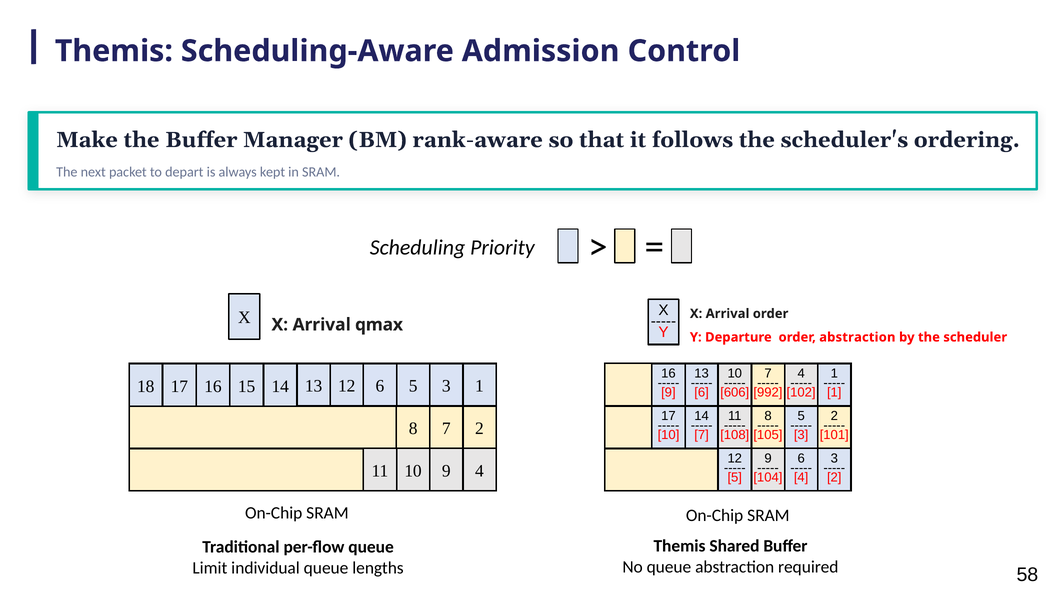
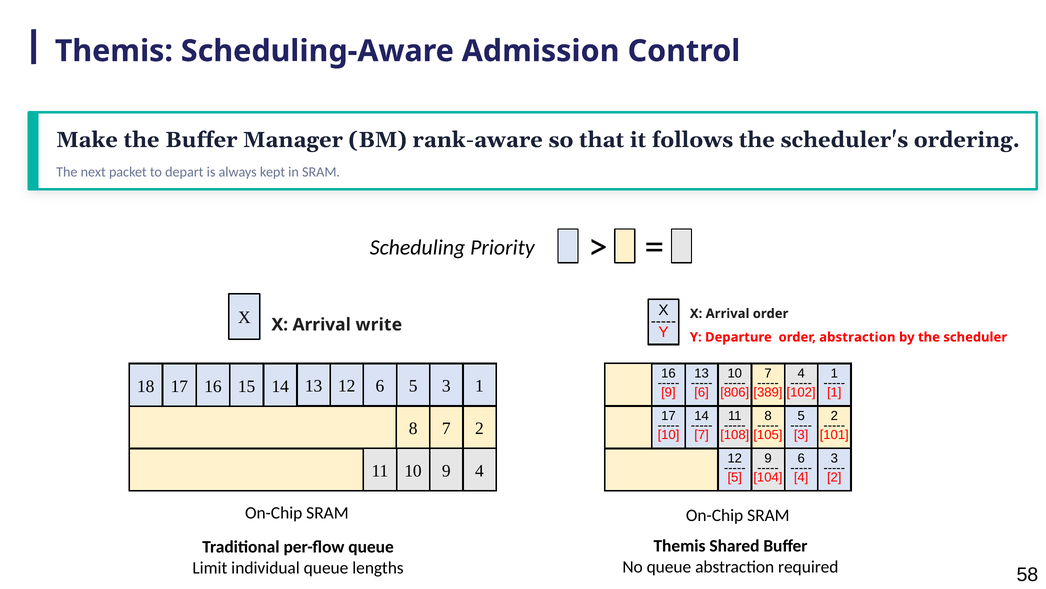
qmax: qmax -> write (379, 324)
606: 606 -> 806 (735, 392)
992: 992 -> 389 (768, 392)
